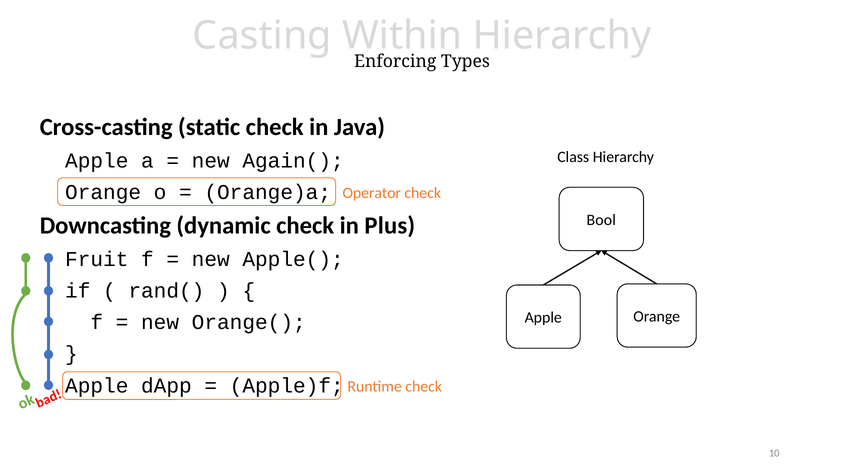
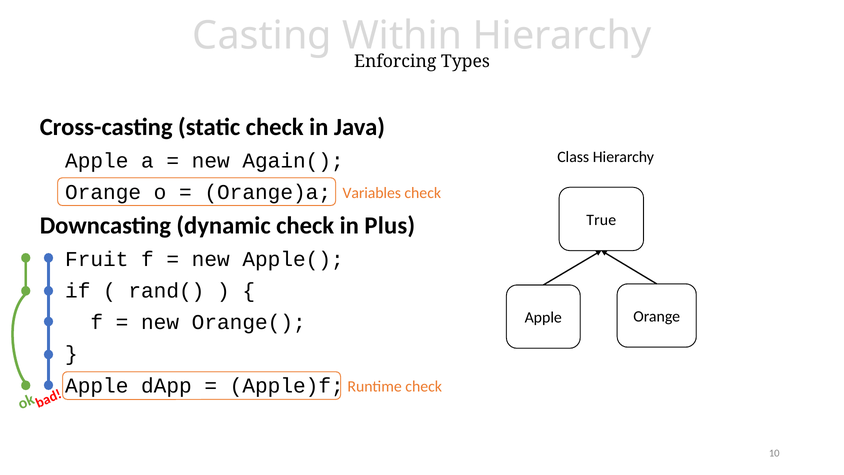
Operator: Operator -> Variables (372, 193)
Bool: Bool -> True (601, 220)
